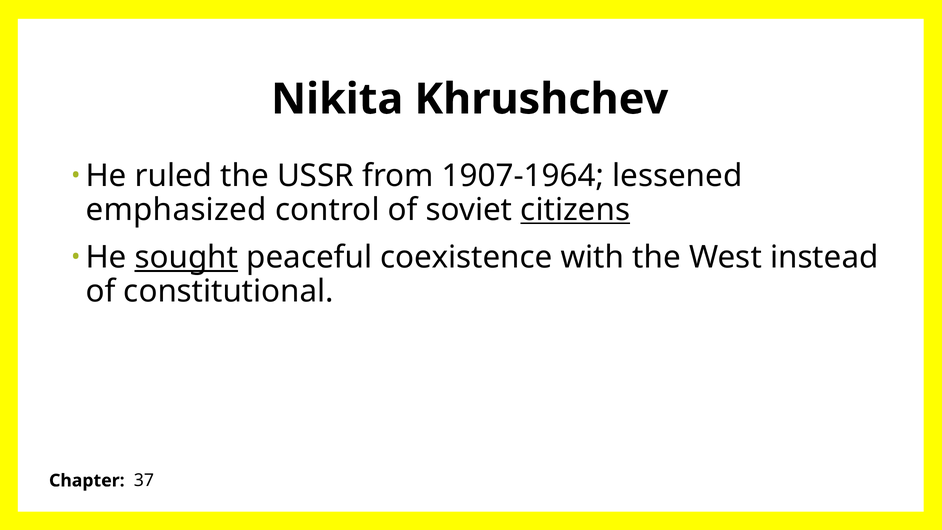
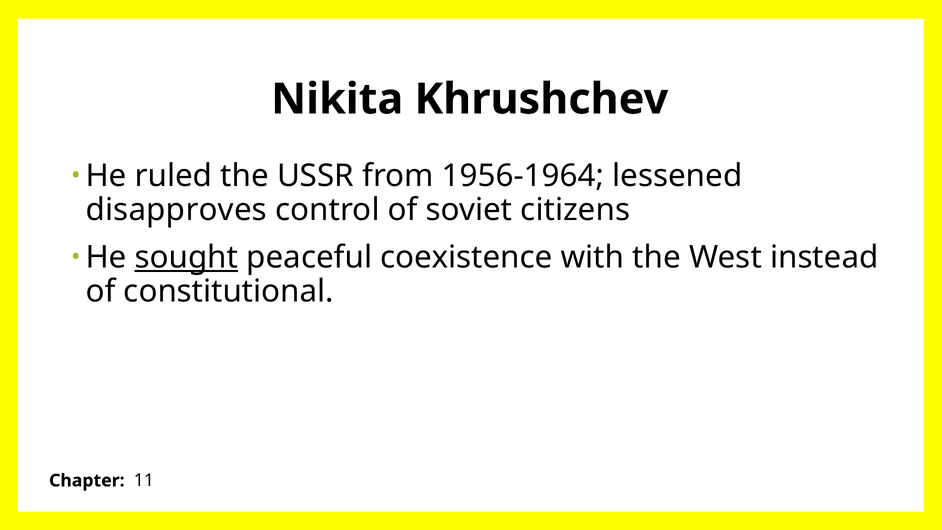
1907-1964: 1907-1964 -> 1956-1964 (523, 176)
emphasized: emphasized -> disapproves (176, 210)
citizens underline: present -> none (575, 210)
37: 37 -> 11 (144, 480)
